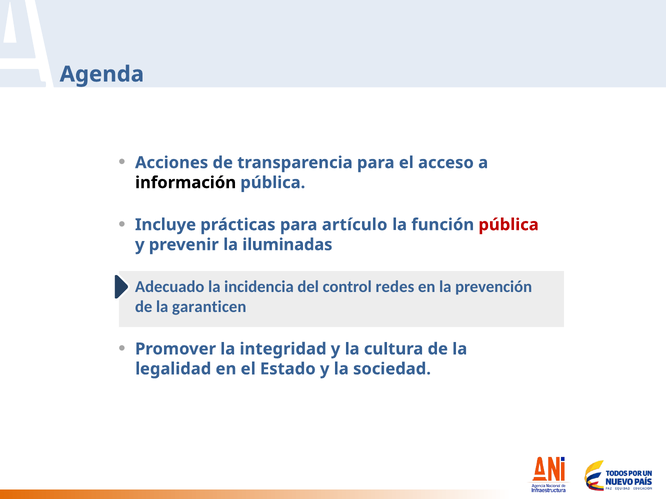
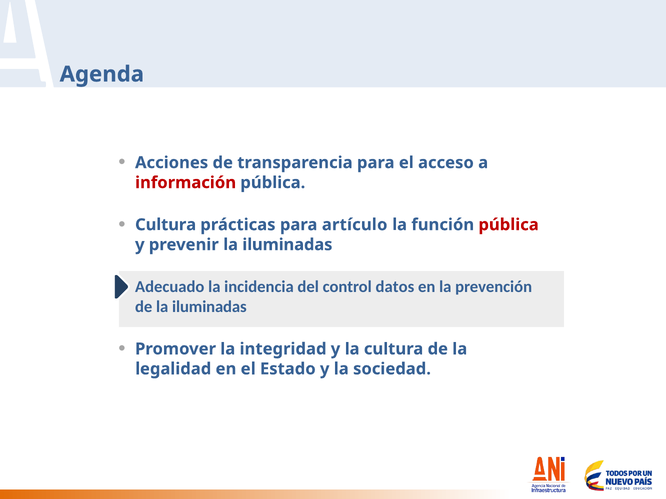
información colour: black -> red (186, 183)
Incluye: Incluye -> Cultura (166, 225)
redes: redes -> datos (395, 287)
de la garanticen: garanticen -> iluminadas (209, 307)
